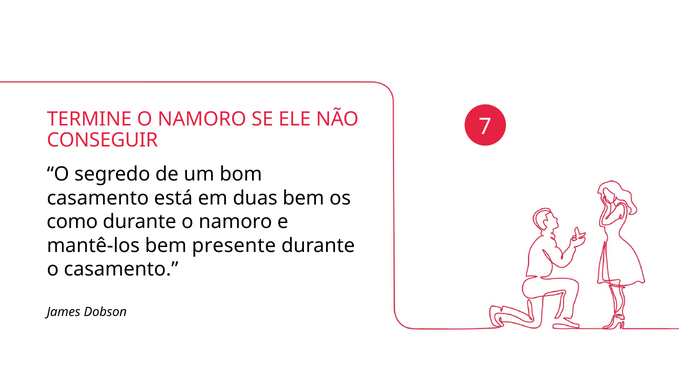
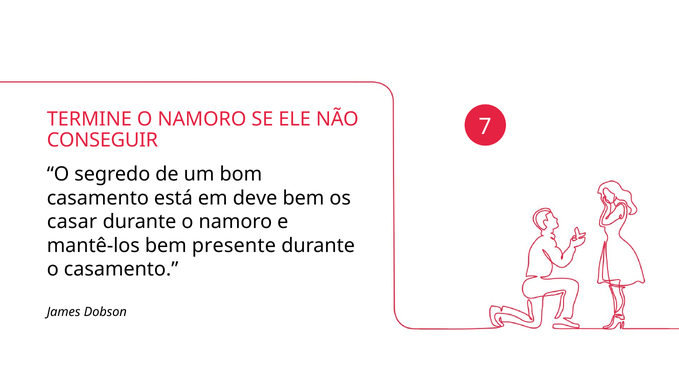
duas: duas -> deve (255, 198)
como: como -> casar (72, 222)
